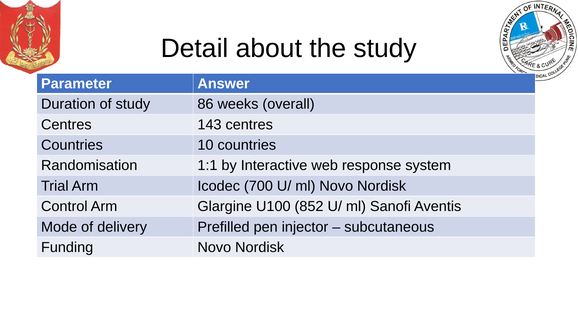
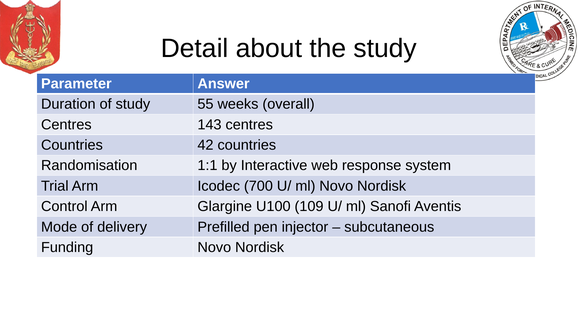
86: 86 -> 55 (205, 104)
10: 10 -> 42 (205, 145)
852: 852 -> 109 (309, 207)
